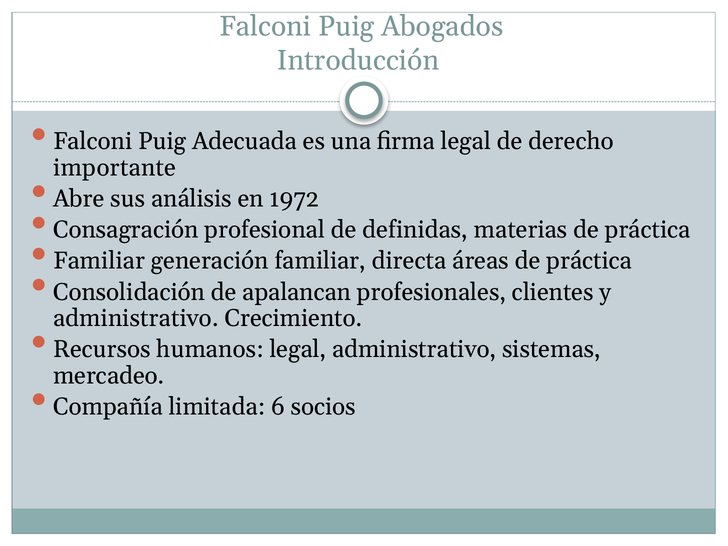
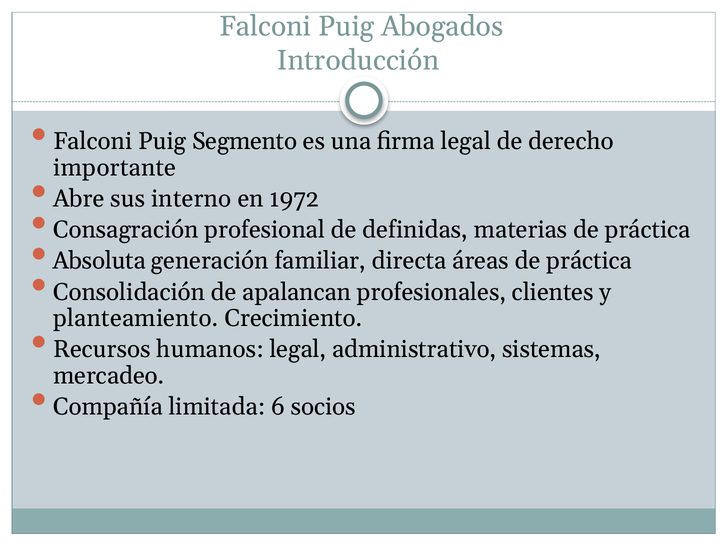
Adecuada: Adecuada -> Segmento (245, 141)
análisis: análisis -> interno (191, 199)
Familiar: Familiar -> Absoluta (99, 261)
administrativo: administrativo -> planteamiento (136, 318)
